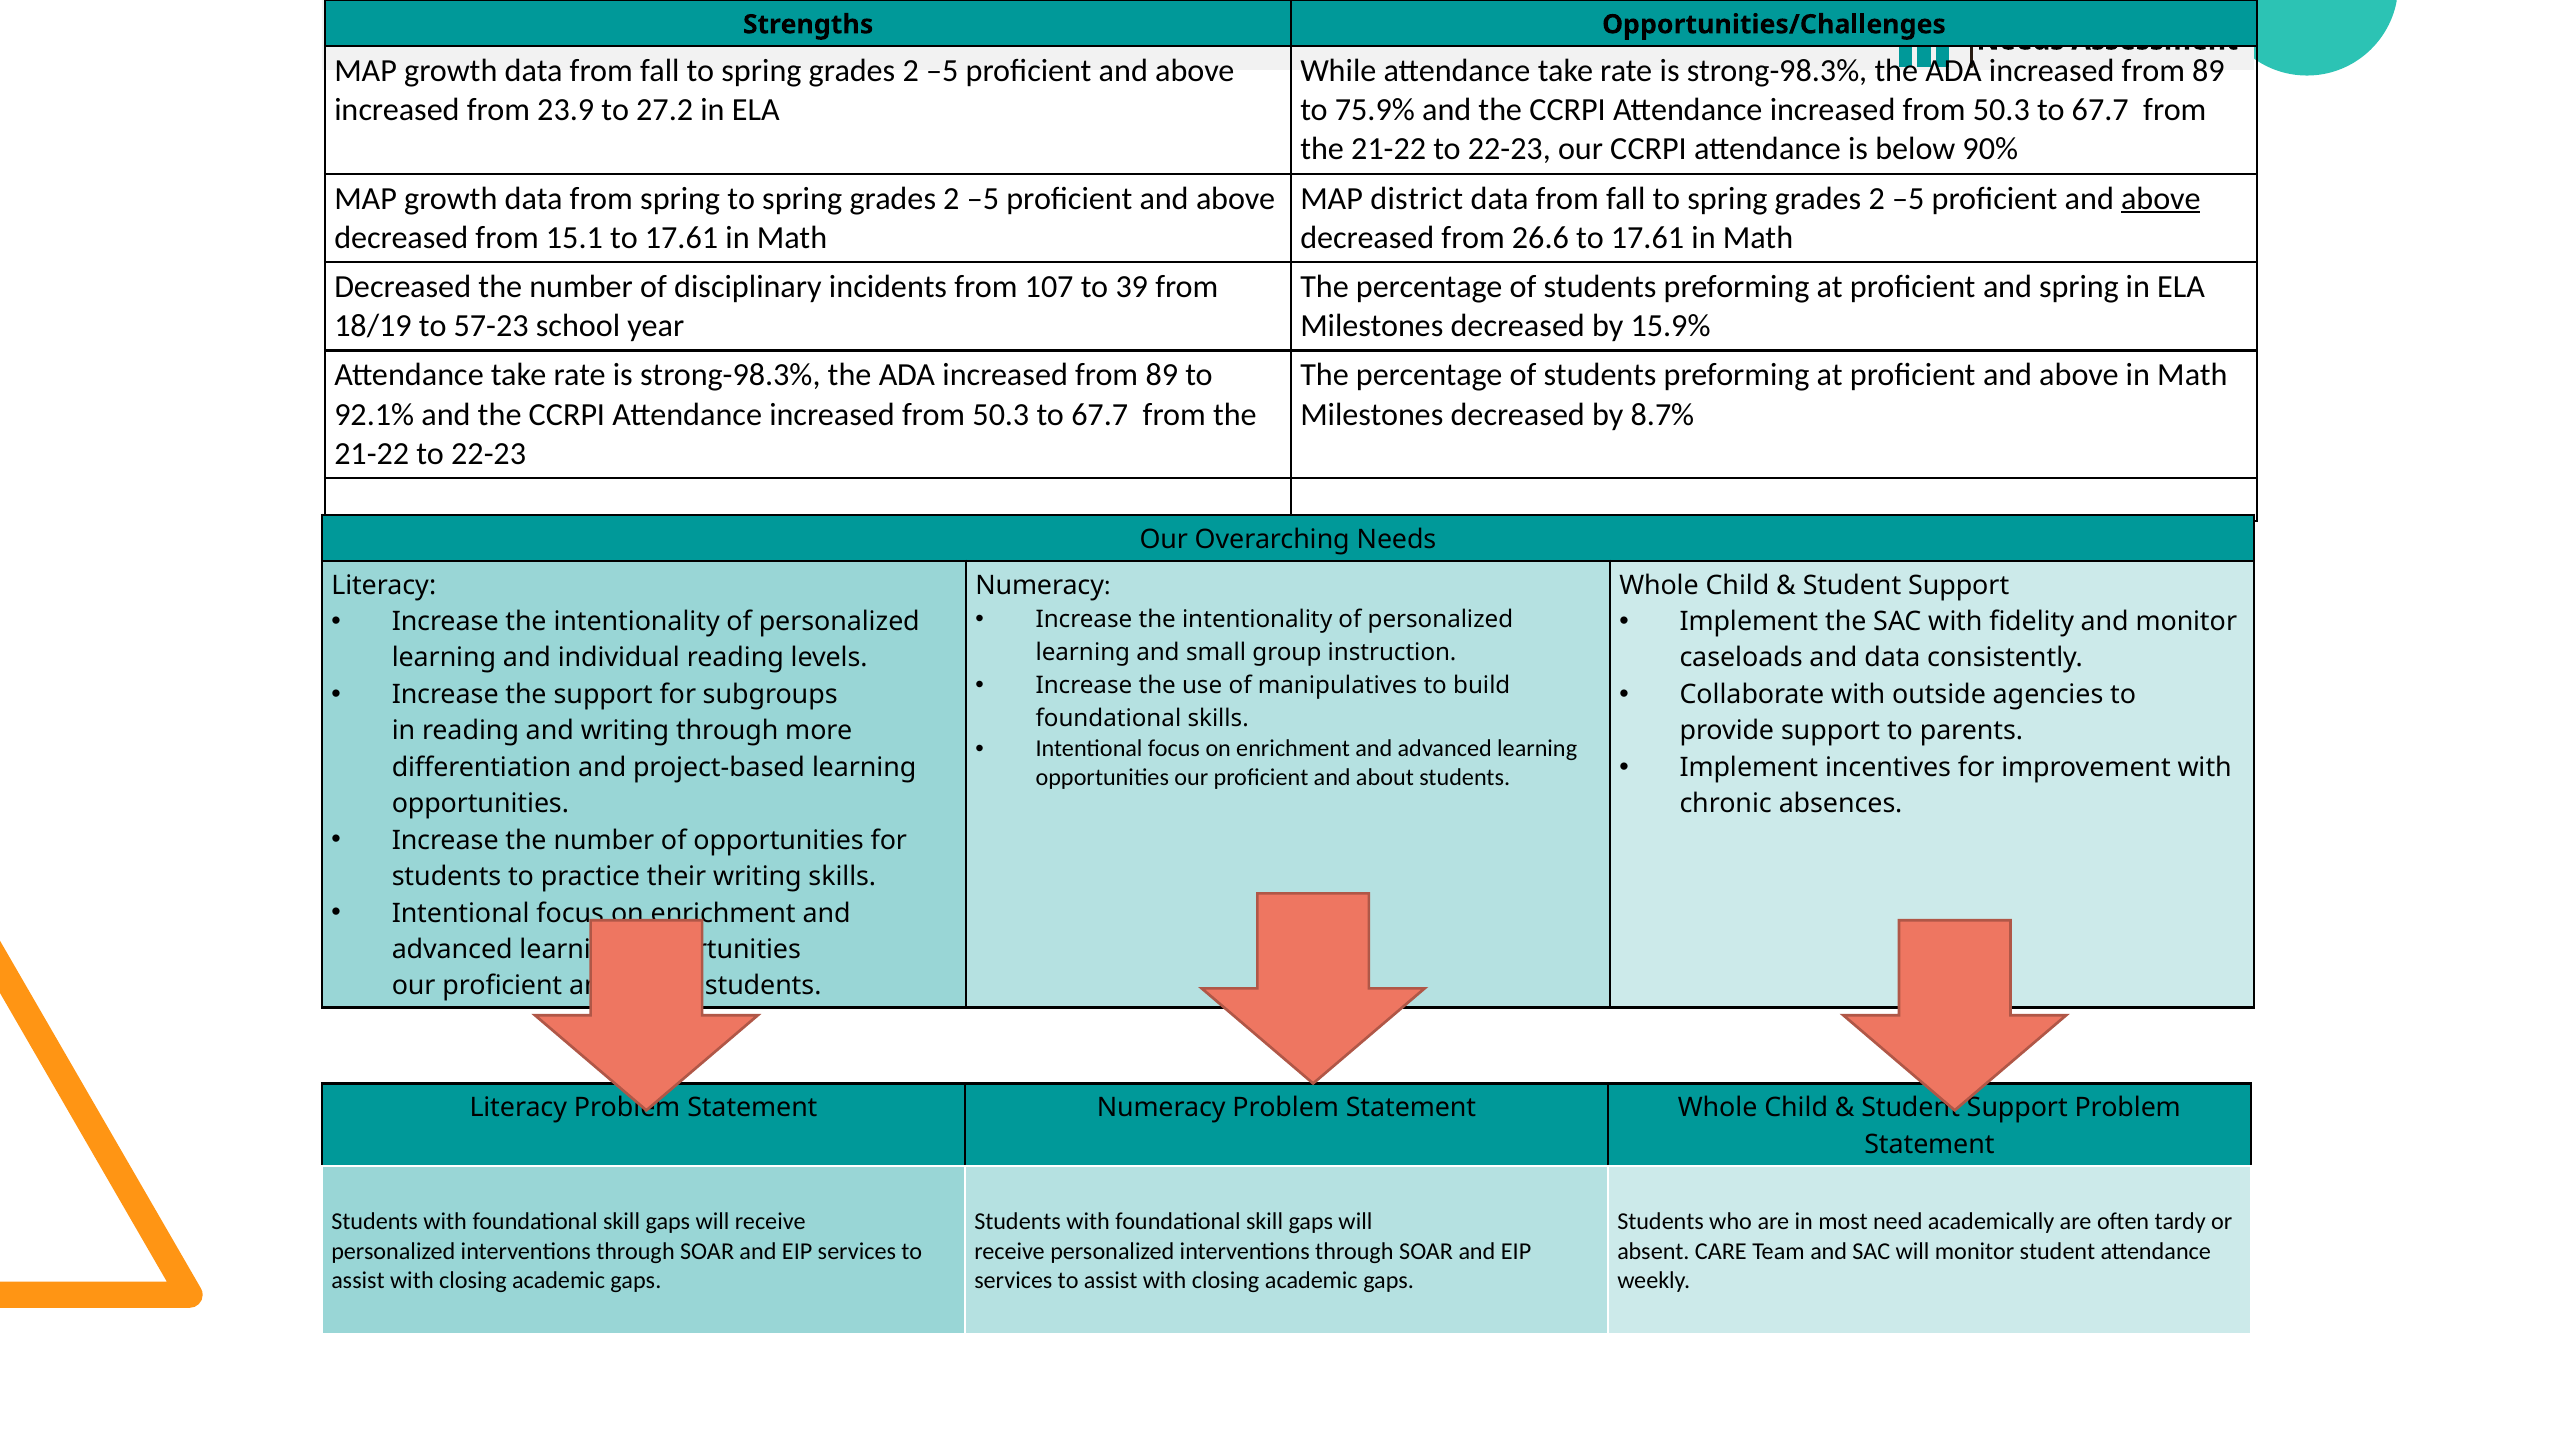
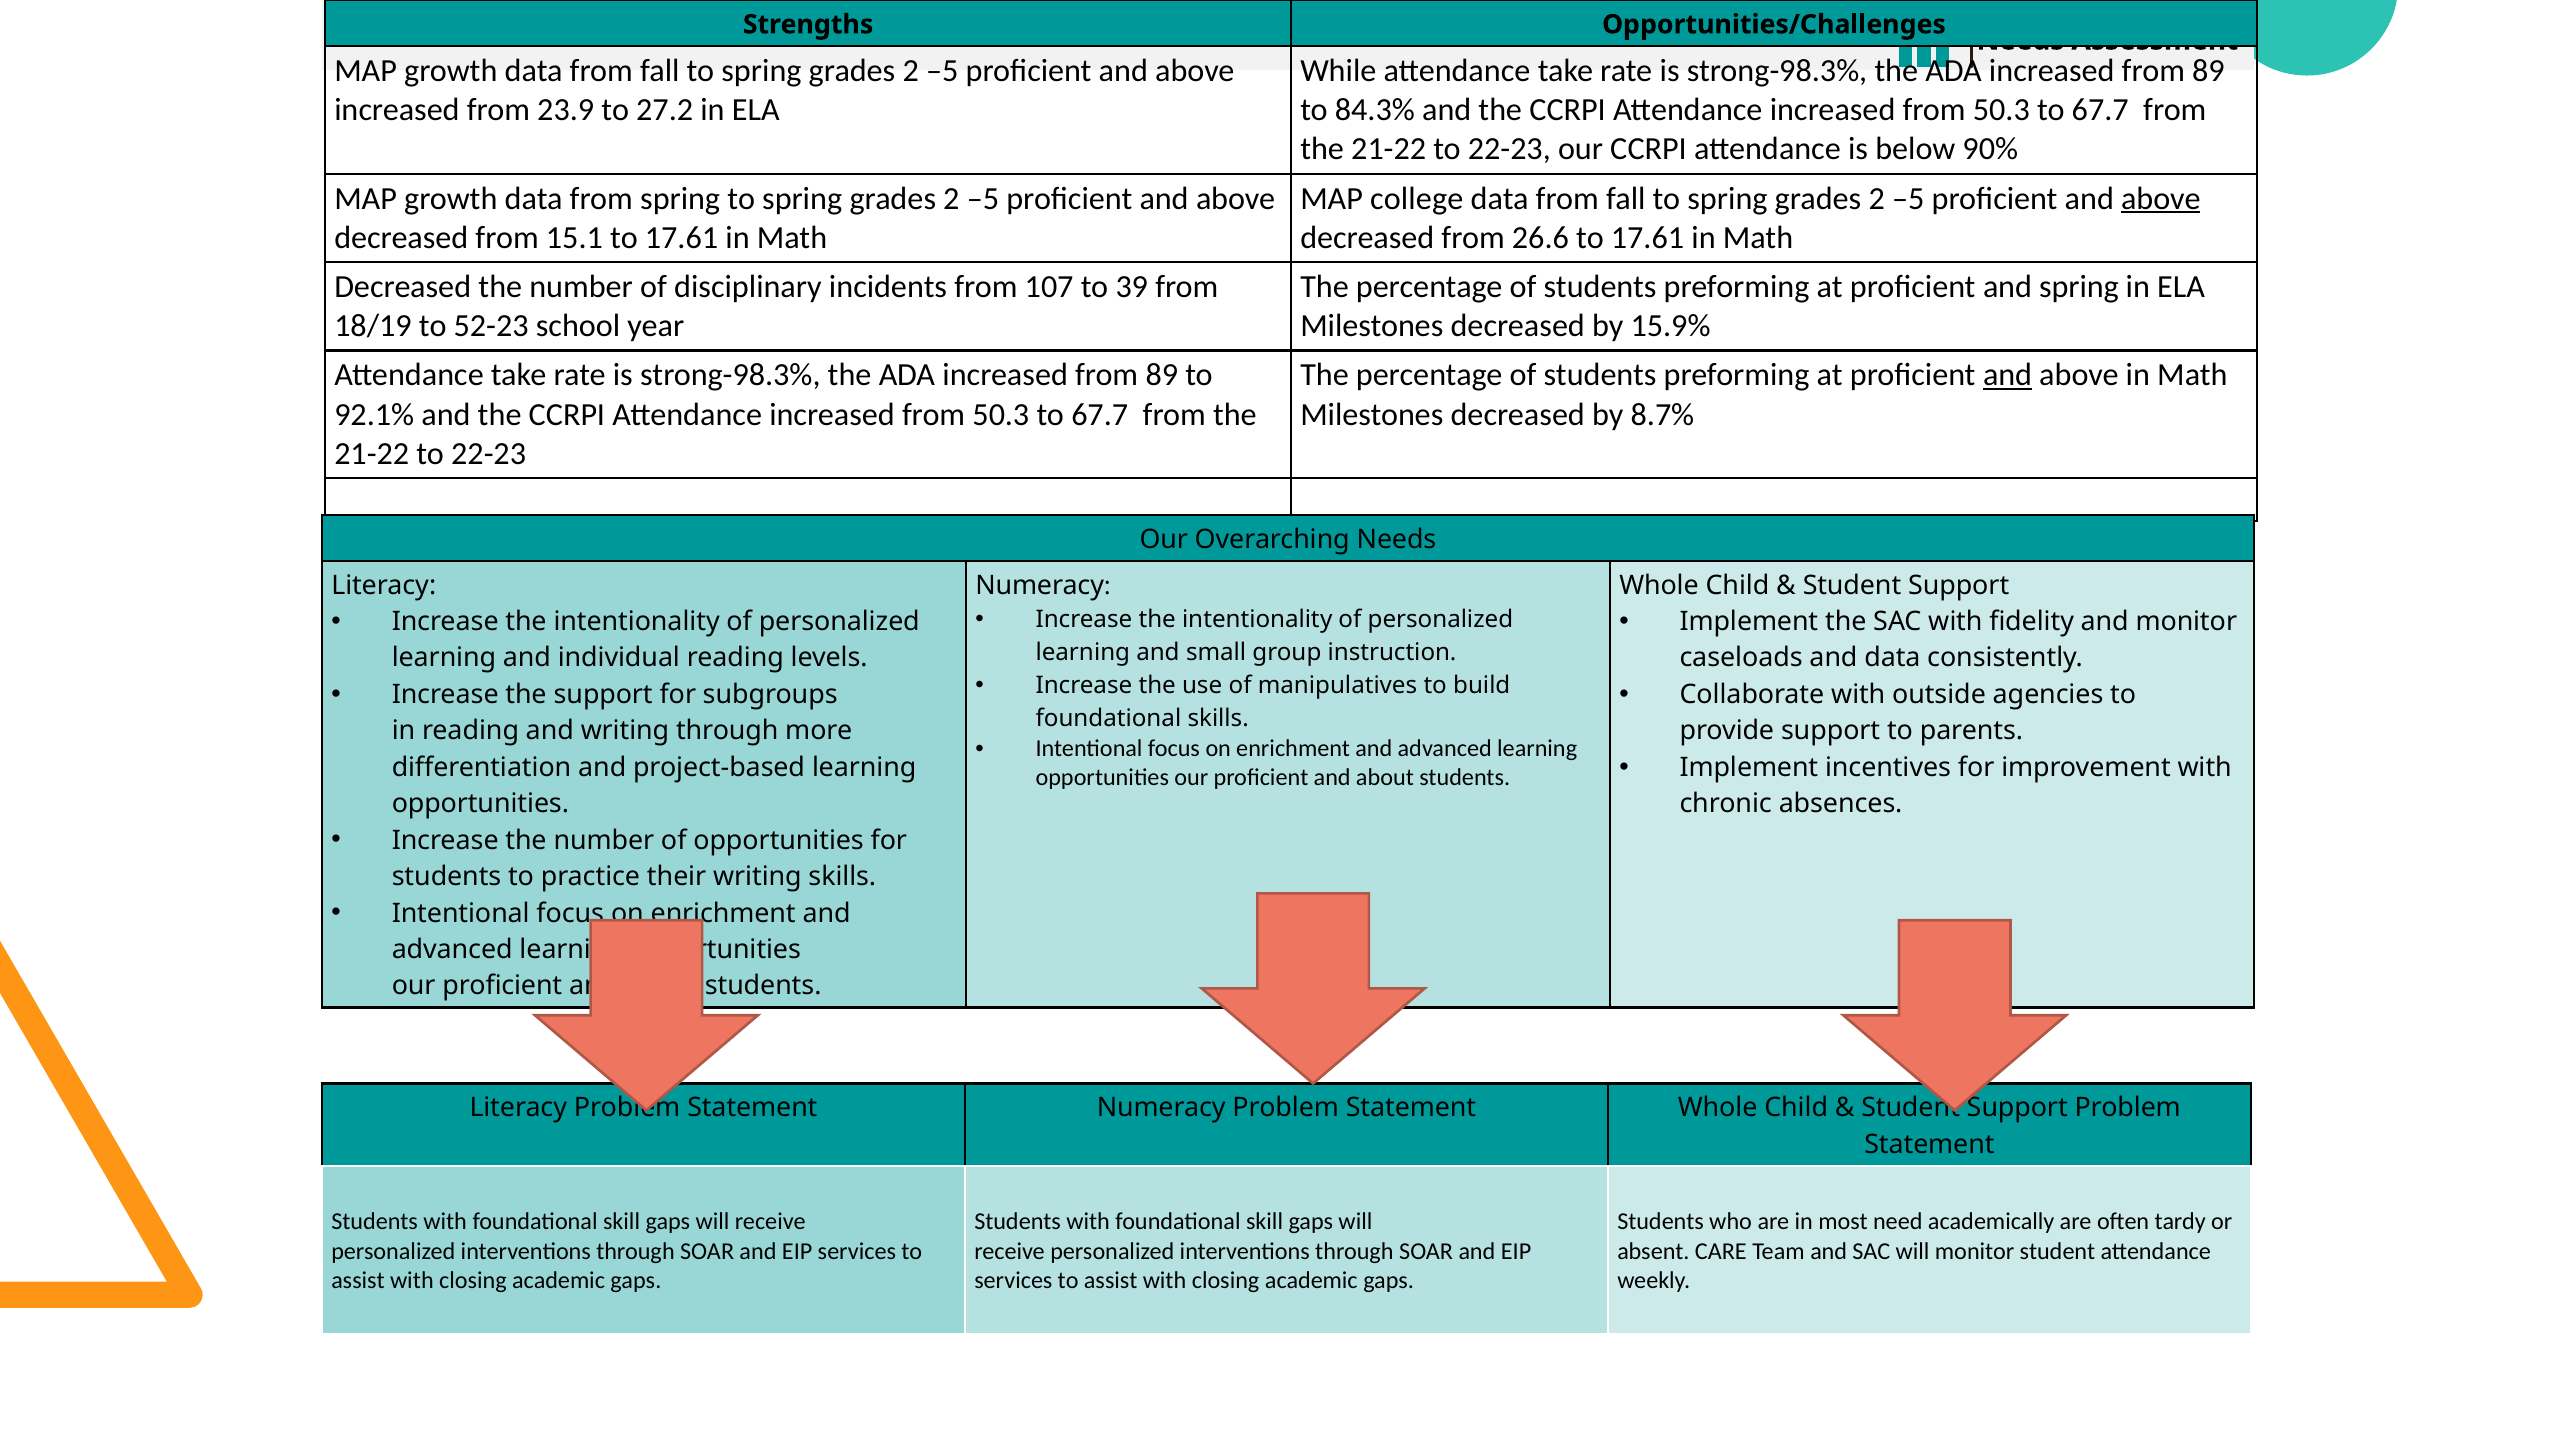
75.9%: 75.9% -> 84.3% (1375, 110)
district: district -> college (1417, 198)
57-23: 57-23 -> 52-23 (491, 326)
and underline: none -> present (2008, 375)
